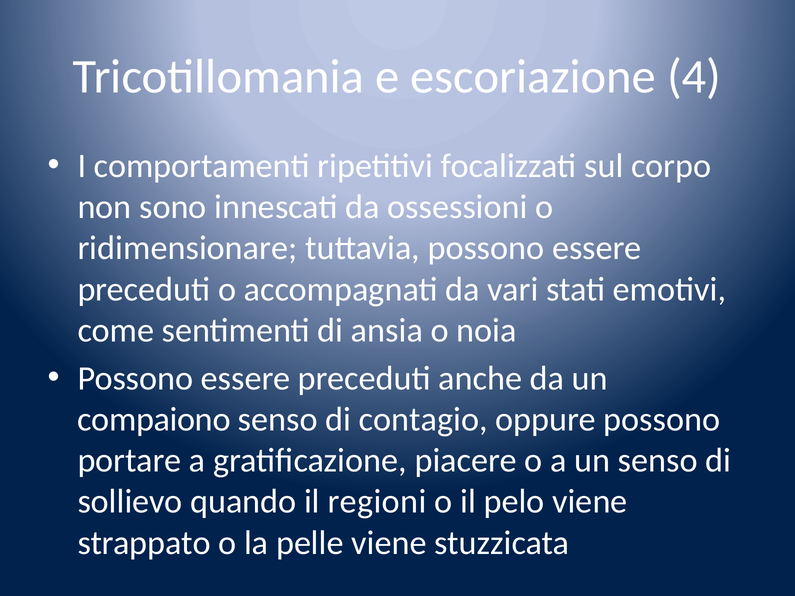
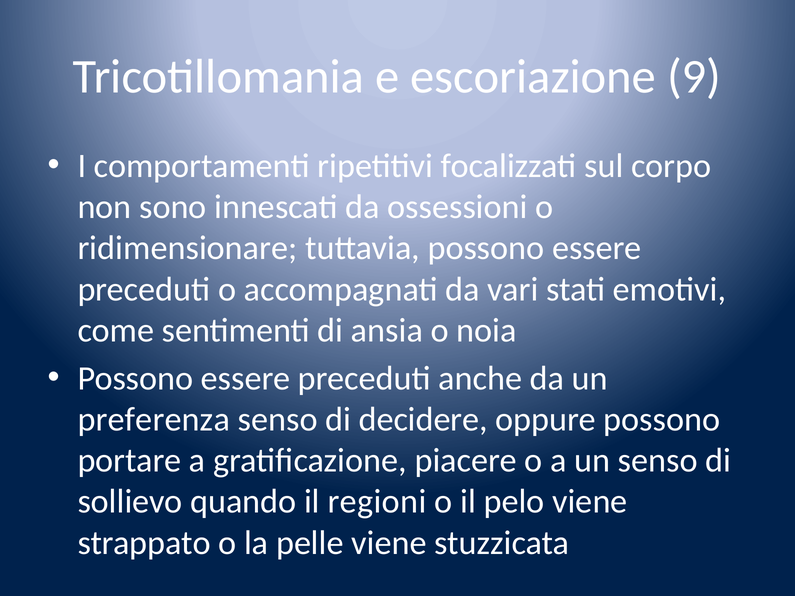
4: 4 -> 9 (694, 77)
compaiono: compaiono -> preferenza (154, 420)
contagio: contagio -> decidere (423, 420)
